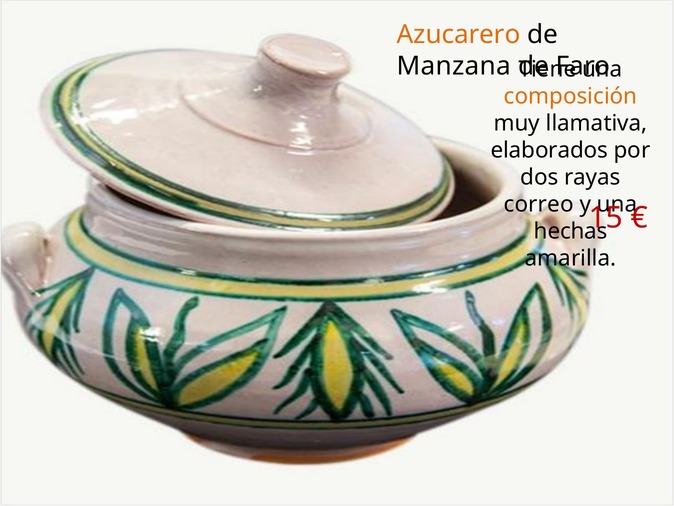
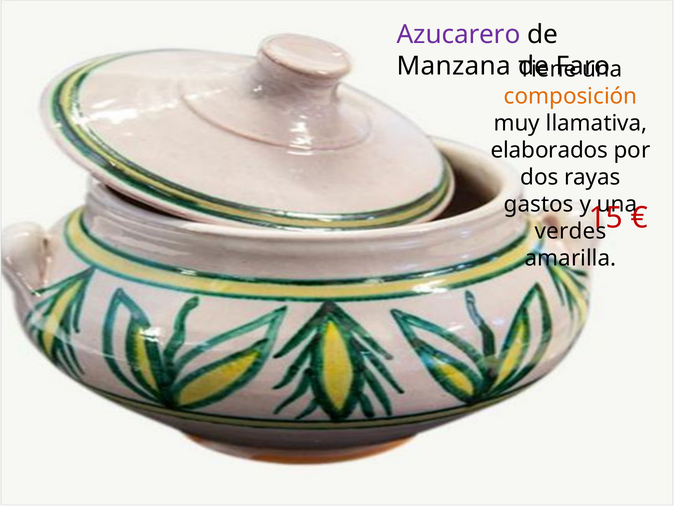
Azucarero colour: orange -> purple (459, 35)
correo: correo -> gastos (539, 204)
hechas: hechas -> verdes (570, 231)
